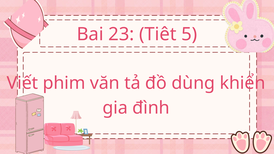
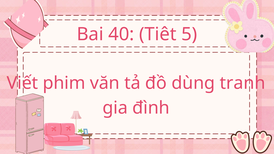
23: 23 -> 40 (121, 34)
khiển: khiển -> tranh (242, 83)
